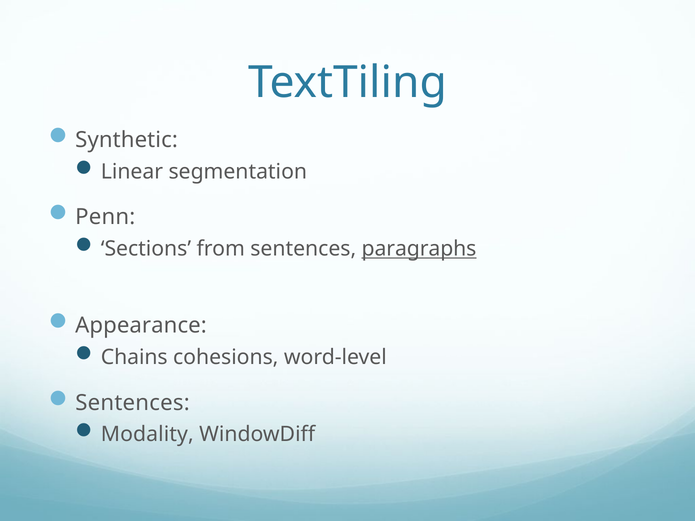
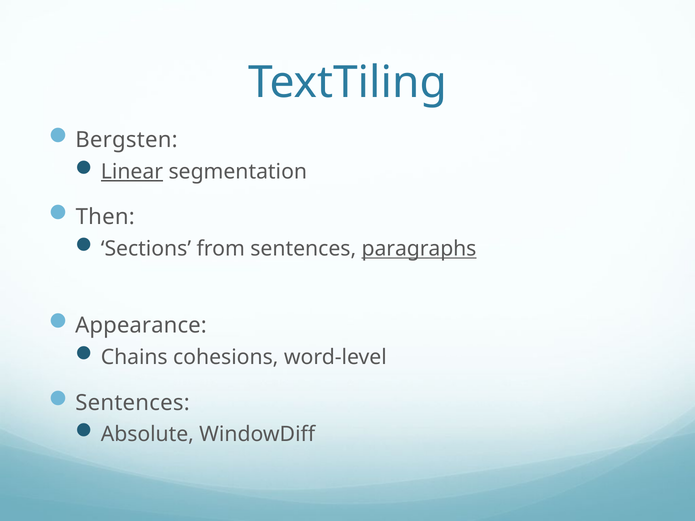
Synthetic: Synthetic -> Bergsten (126, 140)
Linear underline: none -> present (132, 172)
Penn: Penn -> Then (105, 217)
Modality: Modality -> Absolute (147, 435)
